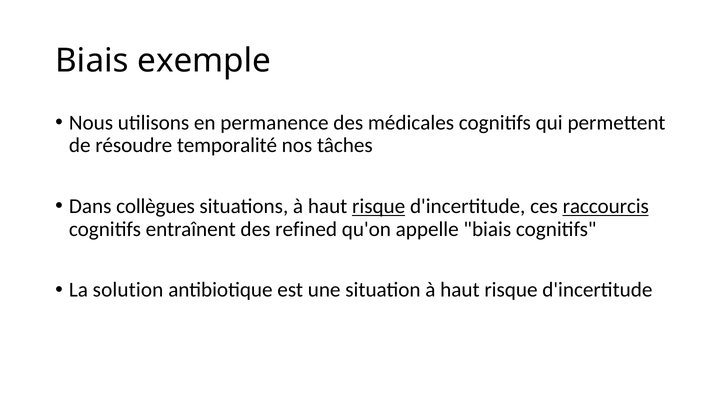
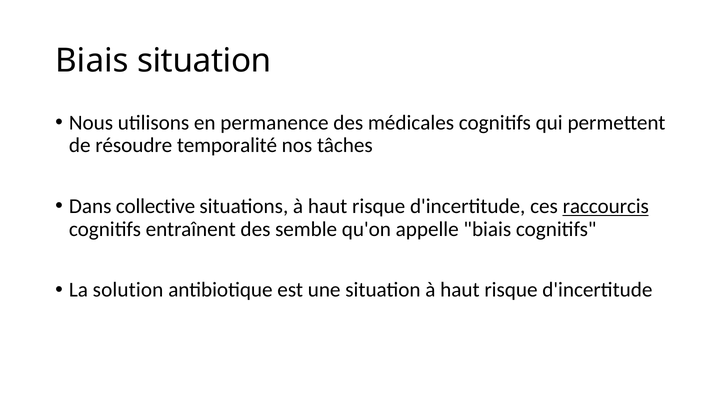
Biais exemple: exemple -> situation (204, 61)
collègues: collègues -> collective (156, 206)
risque underline: present -> none (379, 206)
refined: refined -> semble (306, 229)
